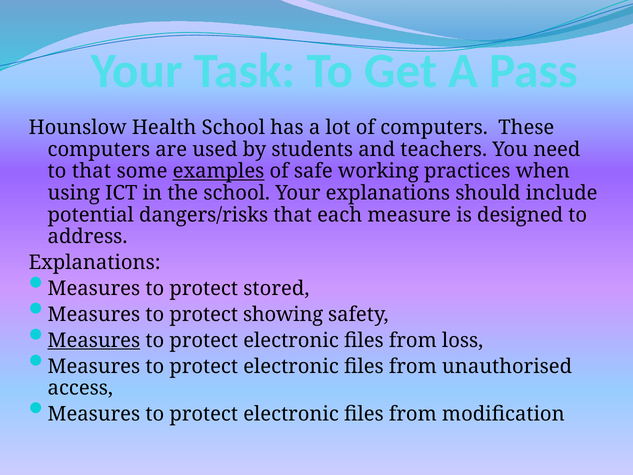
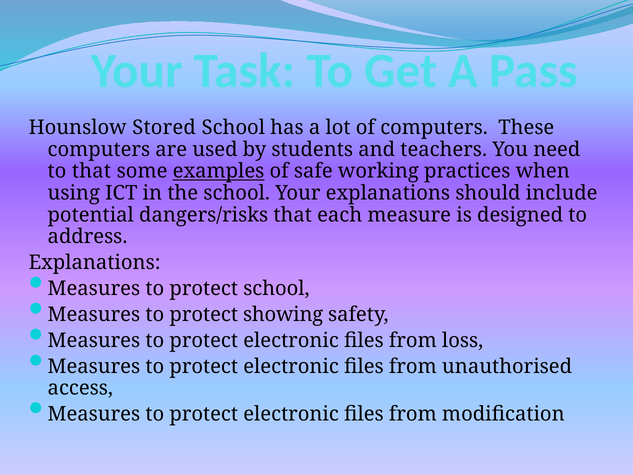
Health: Health -> Stored (164, 127)
protect stored: stored -> school (276, 288)
Measures underline: present -> none (94, 340)
